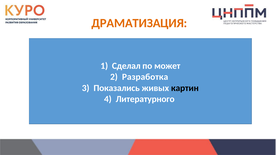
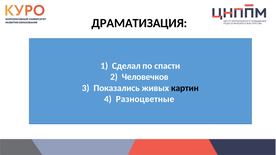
ДРАМАТИЗАЦИЯ colour: orange -> black (139, 23)
может: может -> спасти (167, 66)
Разработка: Разработка -> Человечков (145, 77)
Литературного: Литературного -> Разноцветные (145, 99)
